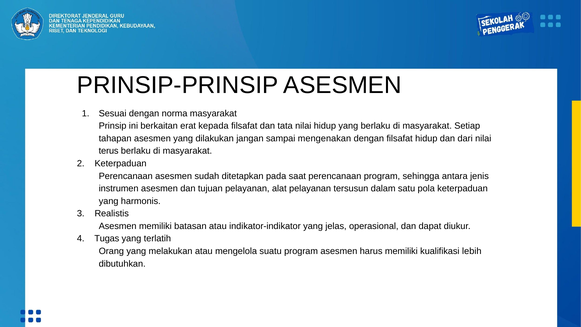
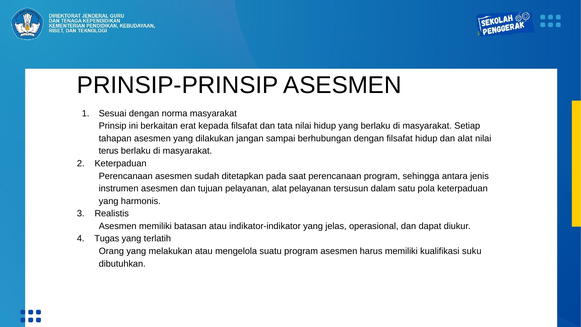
mengenakan: mengenakan -> berhubungan (324, 138)
dan dari: dari -> alat (465, 138)
lebih: lebih -> suku (472, 251)
